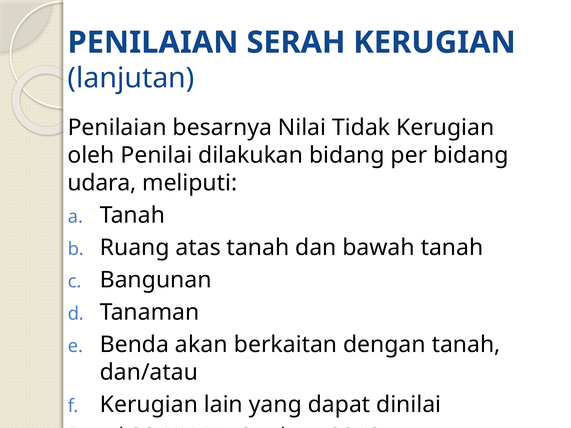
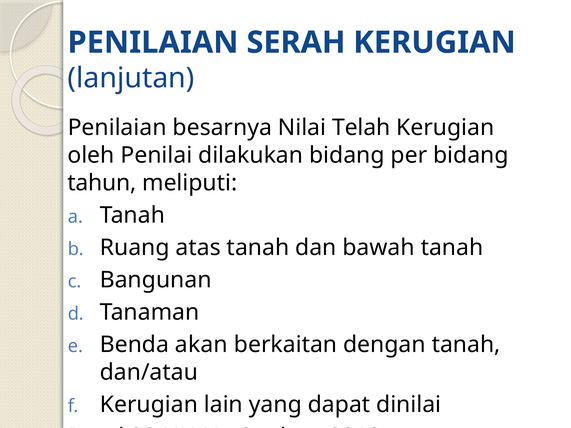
Tidak: Tidak -> Telah (361, 128)
udara: udara -> tahun (102, 183)
